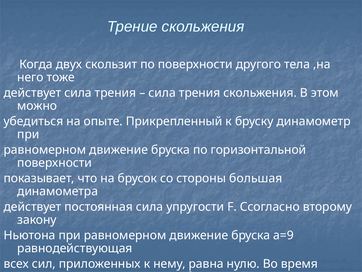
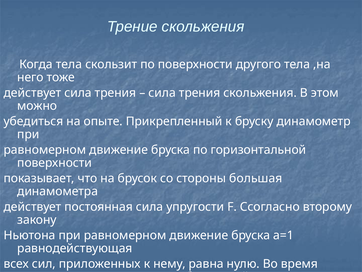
Когда двух: двух -> тела (69, 64)
а=9: а=9 -> а=1 (283, 235)
